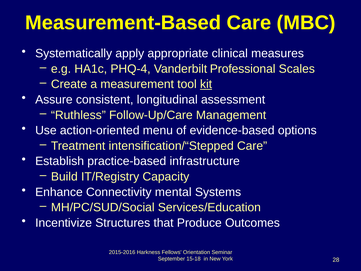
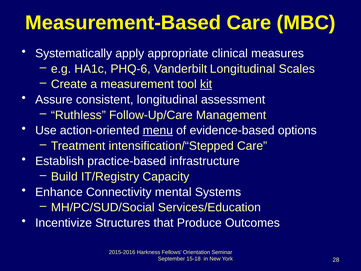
PHQ-4: PHQ-4 -> PHQ-6 (131, 69)
Vanderbilt Professional: Professional -> Longitudinal (243, 69)
menu underline: none -> present (158, 130)
